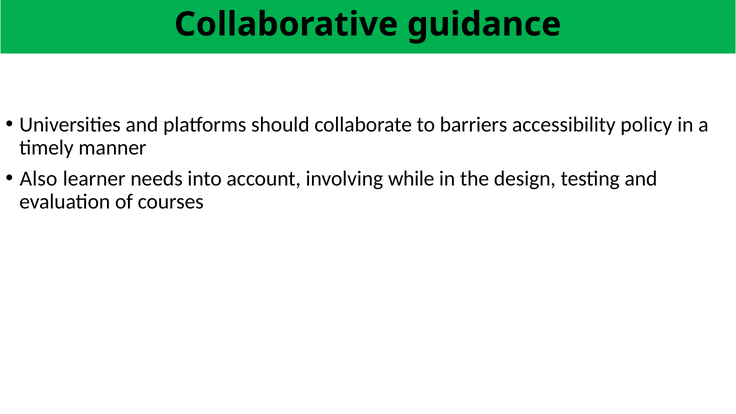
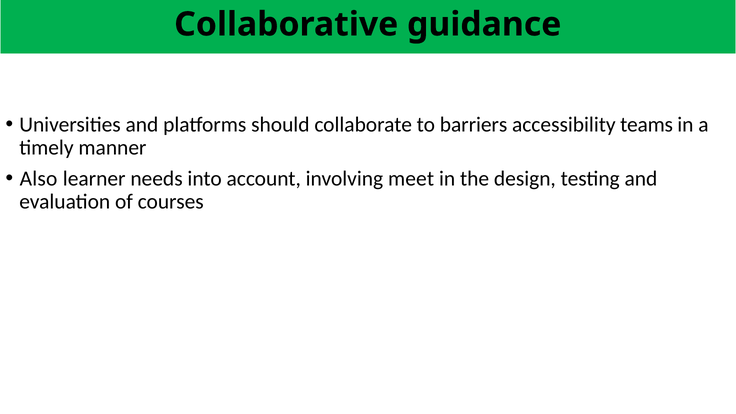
policy: policy -> teams (647, 124)
while: while -> meet (411, 178)
